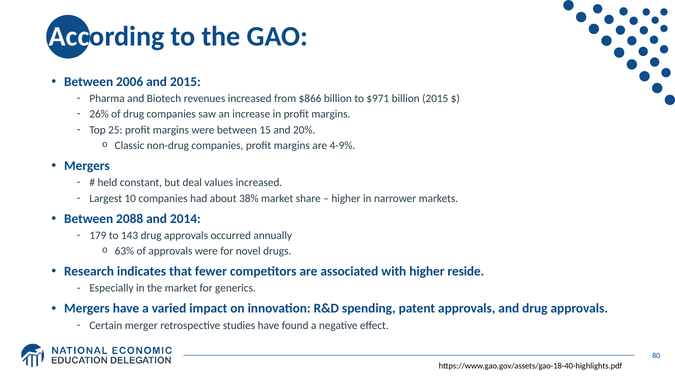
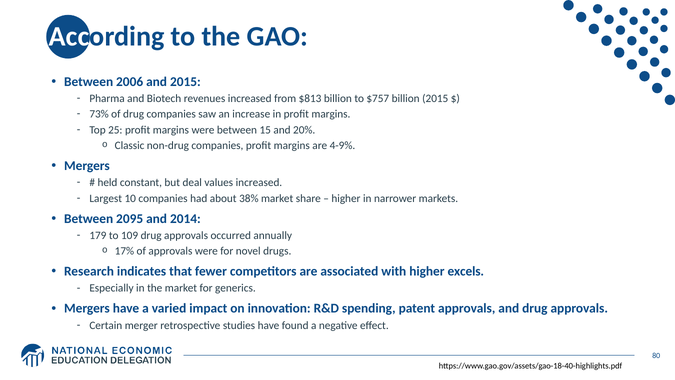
$866: $866 -> $813 (310, 98)
$971: $971 -> $757 (378, 98)
26%: 26% -> 73% (99, 114)
2088: 2088 -> 2095 (130, 218)
143: 143 -> 109 (130, 235)
63%: 63% -> 17% (124, 251)
reside: reside -> excels (466, 271)
